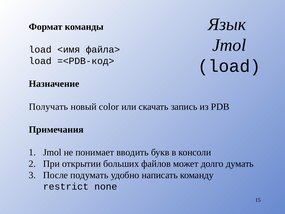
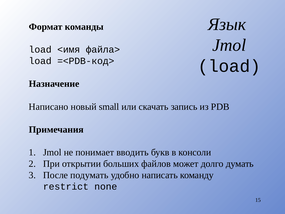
Получать: Получать -> Написано (49, 107)
сolor: сolor -> small (109, 107)
